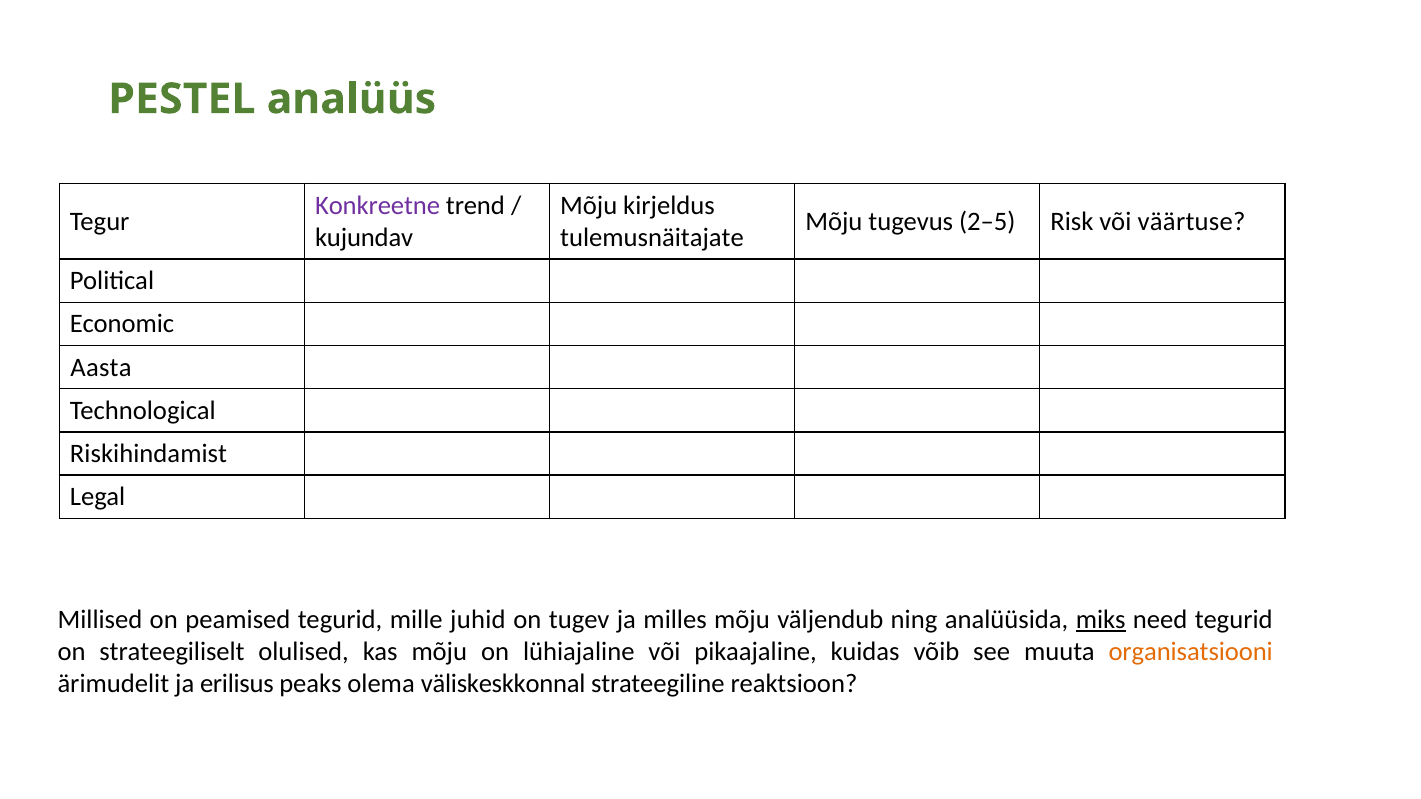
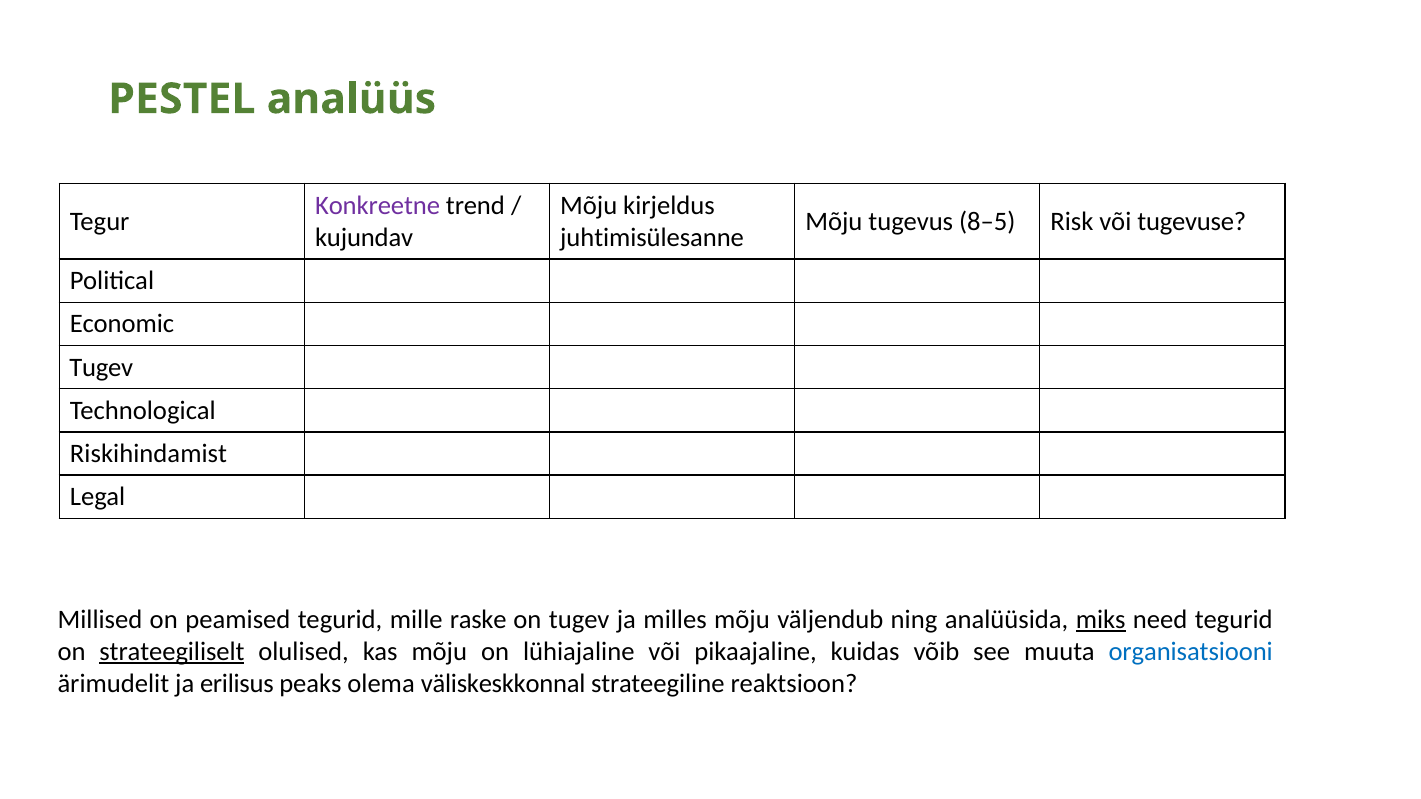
2–5: 2–5 -> 8–5 (987, 222)
väärtuse: väärtuse -> tugevuse (1192, 222)
tulemusnäitajate: tulemusnäitajate -> juhtimisülesanne (652, 238)
Aasta: Aasta -> Tugev (101, 368)
juhid: juhid -> raske (478, 620)
strateegiliselt underline: none -> present (172, 652)
organisatsiooni colour: orange -> blue (1191, 652)
